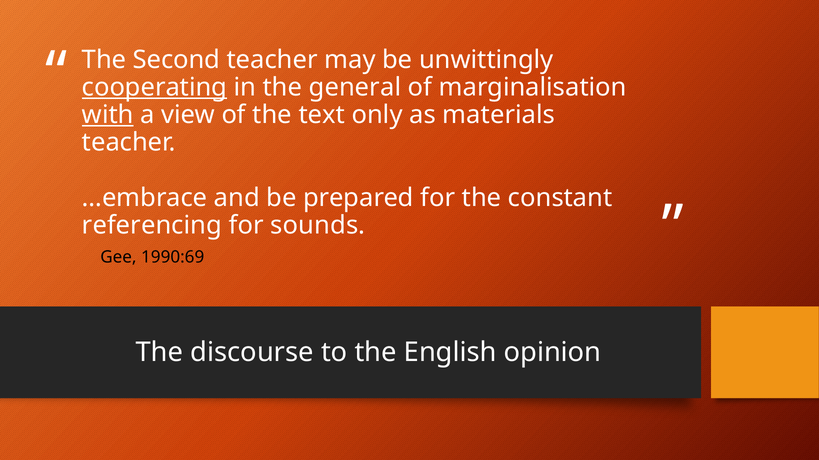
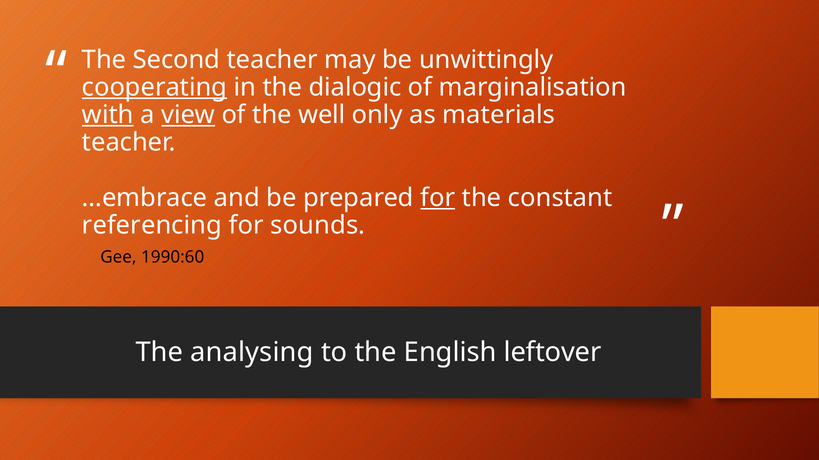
general: general -> dialogic (355, 87)
view underline: none -> present (188, 115)
text: text -> well (322, 115)
for underline: none -> present (438, 198)
1990:69: 1990:69 -> 1990:60 (173, 258)
discourse: discourse -> analysing (252, 353)
opinion: opinion -> leftover (553, 353)
